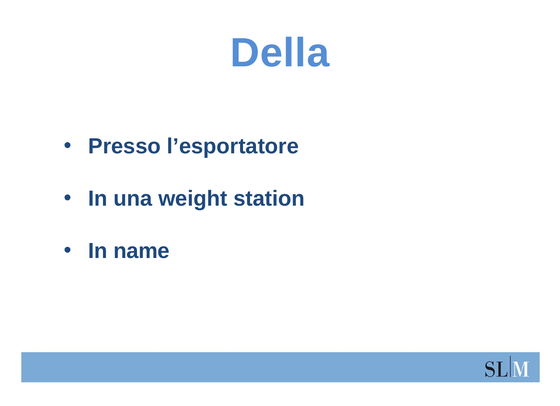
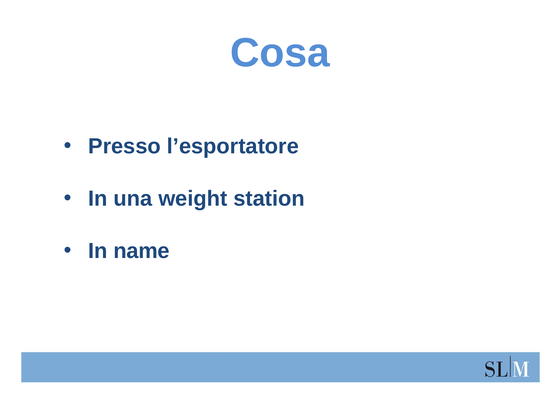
Della: Della -> Cosa (280, 53)
